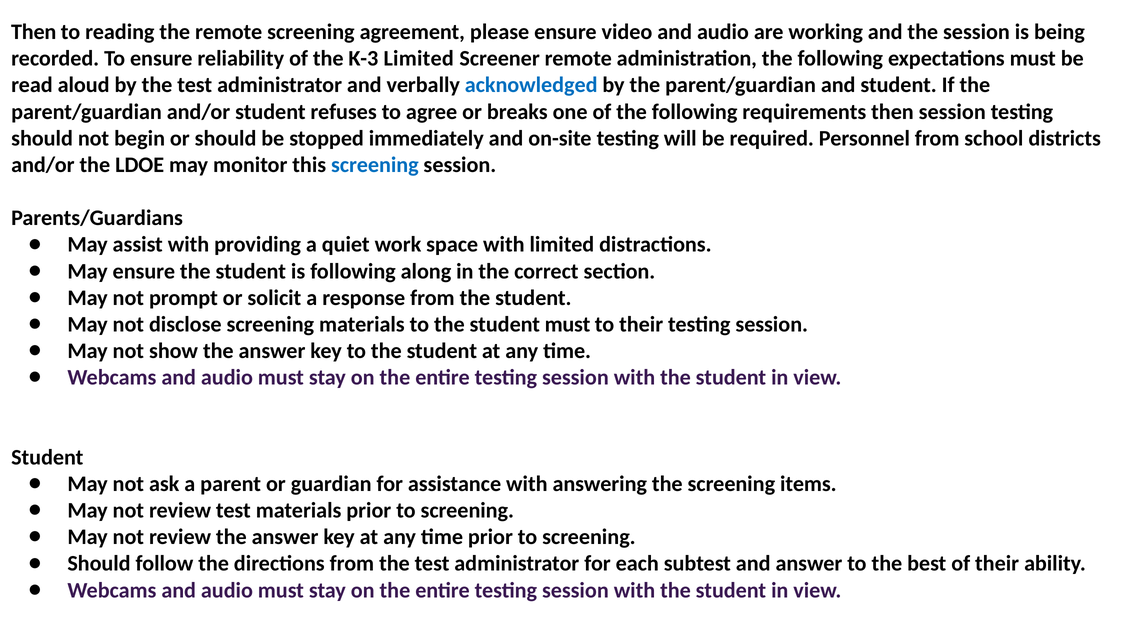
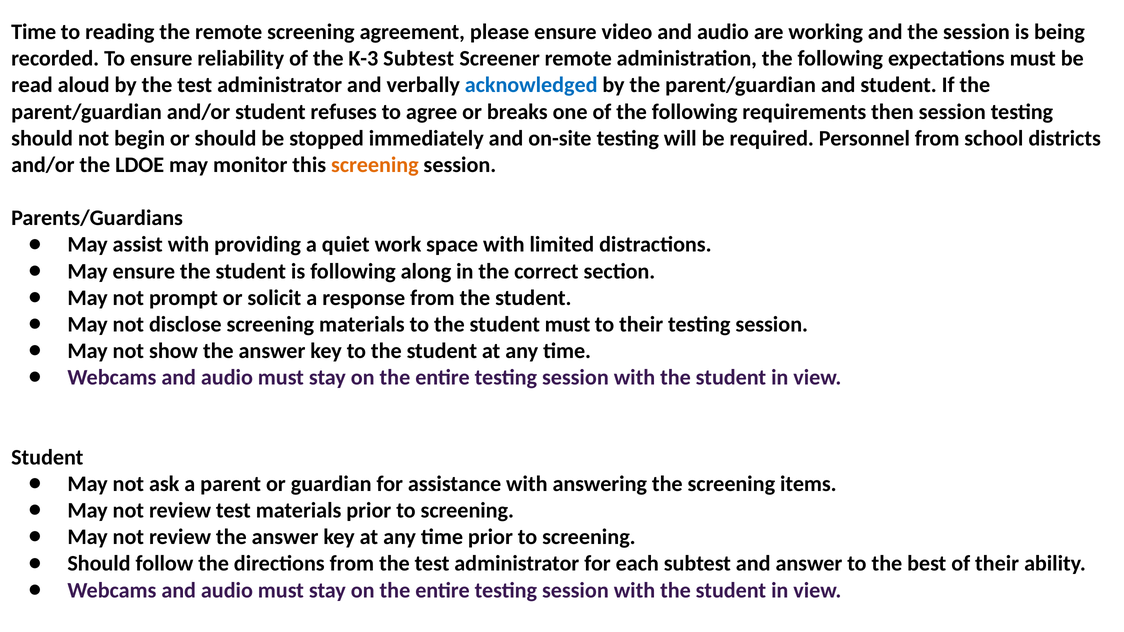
Then: Then -> Time (34, 32)
K-3 Limited: Limited -> Subtest (419, 59)
screening colour: blue -> orange (375, 165)
